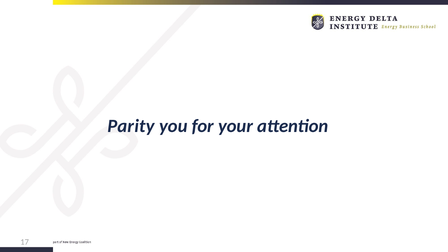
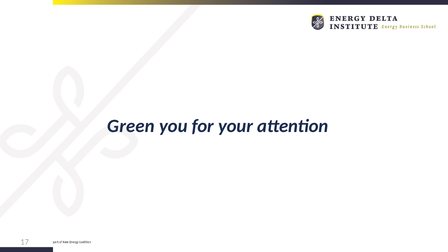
Parity: Parity -> Green (131, 126)
